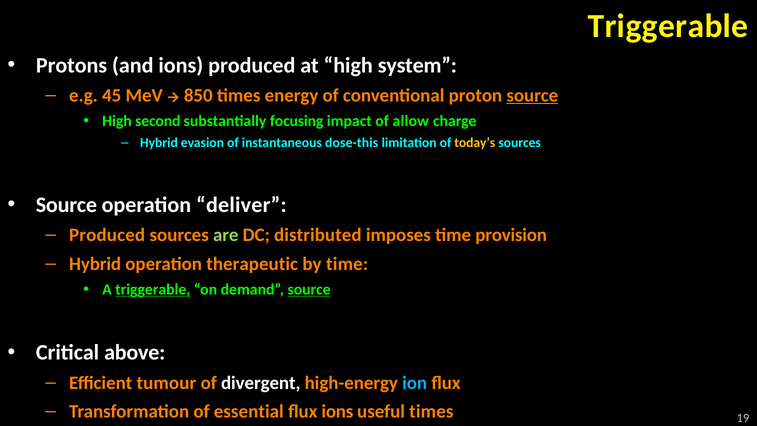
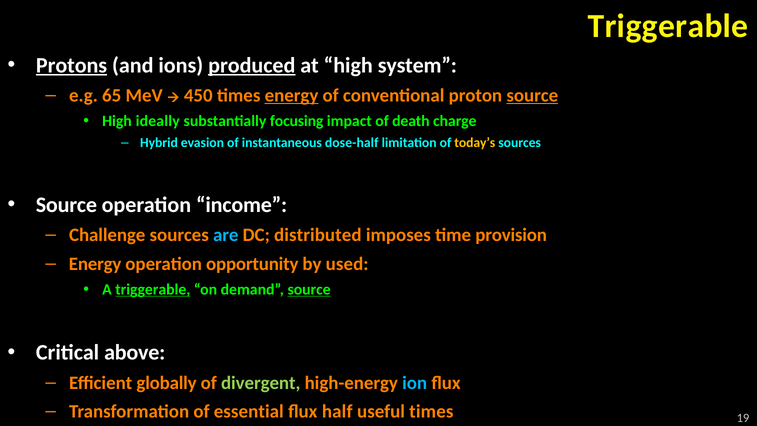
Protons underline: none -> present (72, 65)
produced underline: none -> present (252, 65)
45: 45 -> 65 (112, 95)
850: 850 -> 450 (198, 95)
energy underline: none -> present (292, 95)
second: second -> ideally (158, 121)
allow: allow -> death (411, 121)
dose-this: dose-this -> dose-half (352, 143)
deliver: deliver -> income (242, 205)
Produced: Produced -> Challenge (107, 235)
are colour: light green -> light blue (226, 235)
Hybrid: Hybrid -> Energy (95, 264)
therapeutic: therapeutic -> opportunity (252, 264)
by time: time -> used (347, 264)
tumour: tumour -> globally (167, 383)
divergent colour: white -> light green (261, 383)
flux ions: ions -> half (337, 411)
